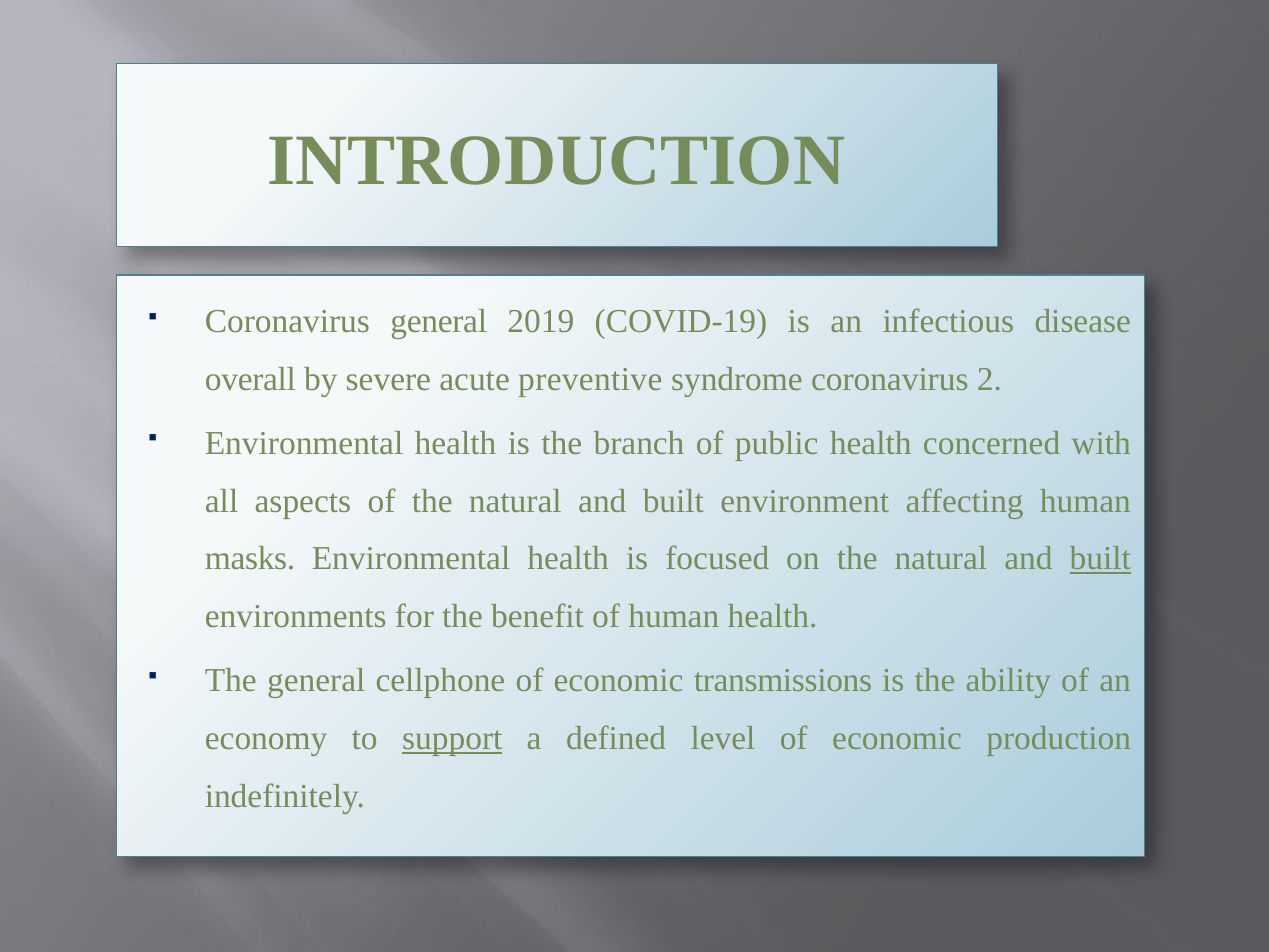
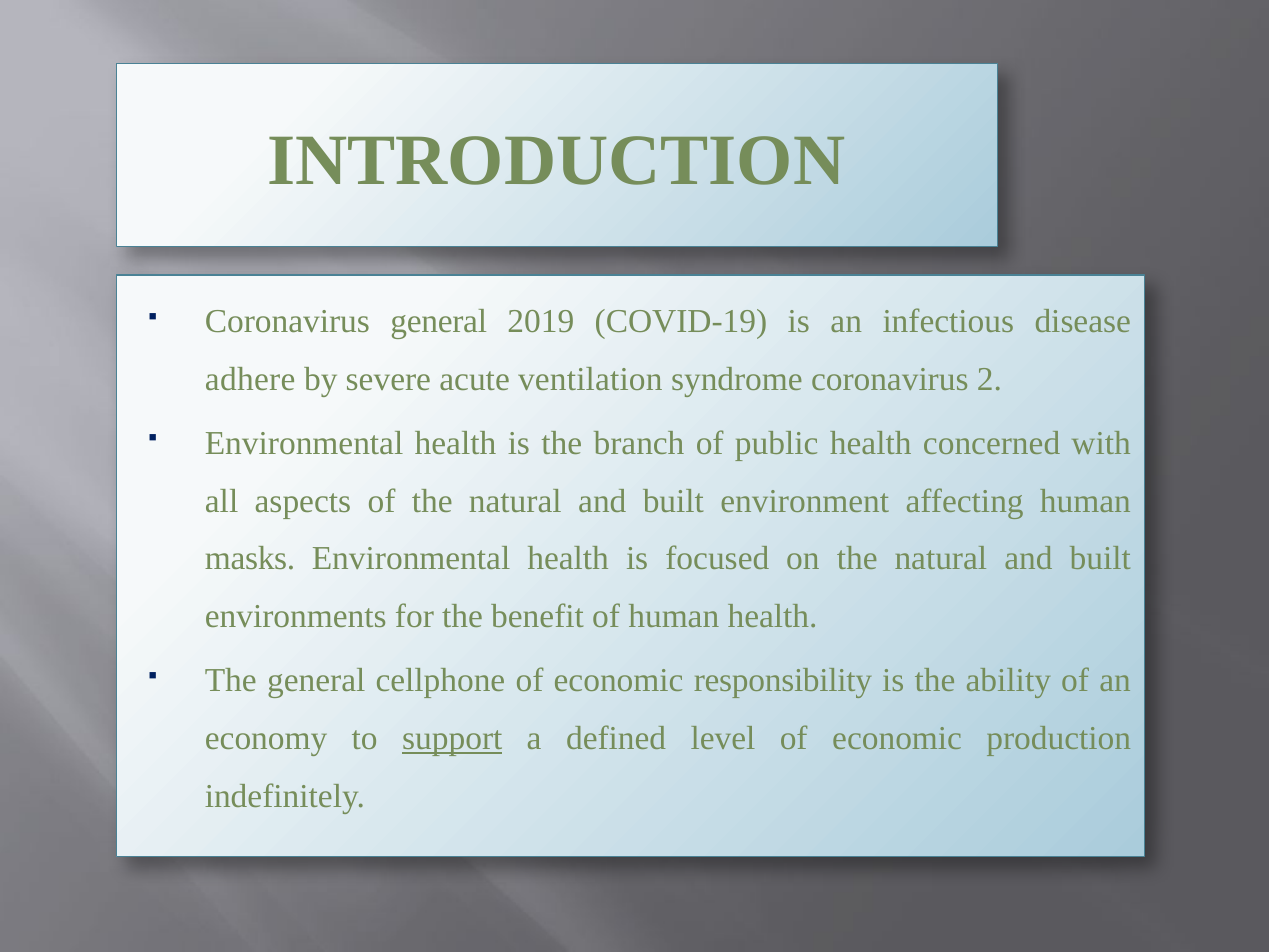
overall: overall -> adhere (250, 379)
preventive: preventive -> ventilation (590, 379)
built underline: present -> none (1100, 559)
transmissions: transmissions -> responsibility (783, 681)
